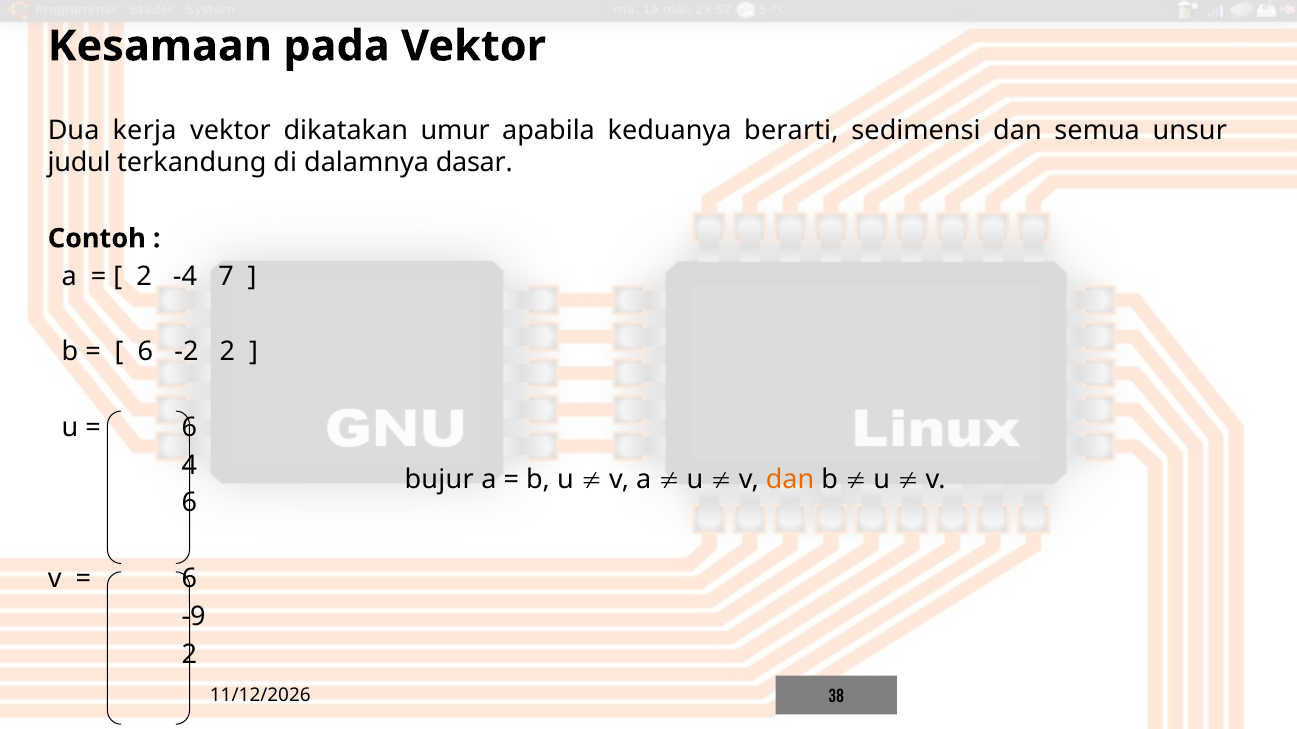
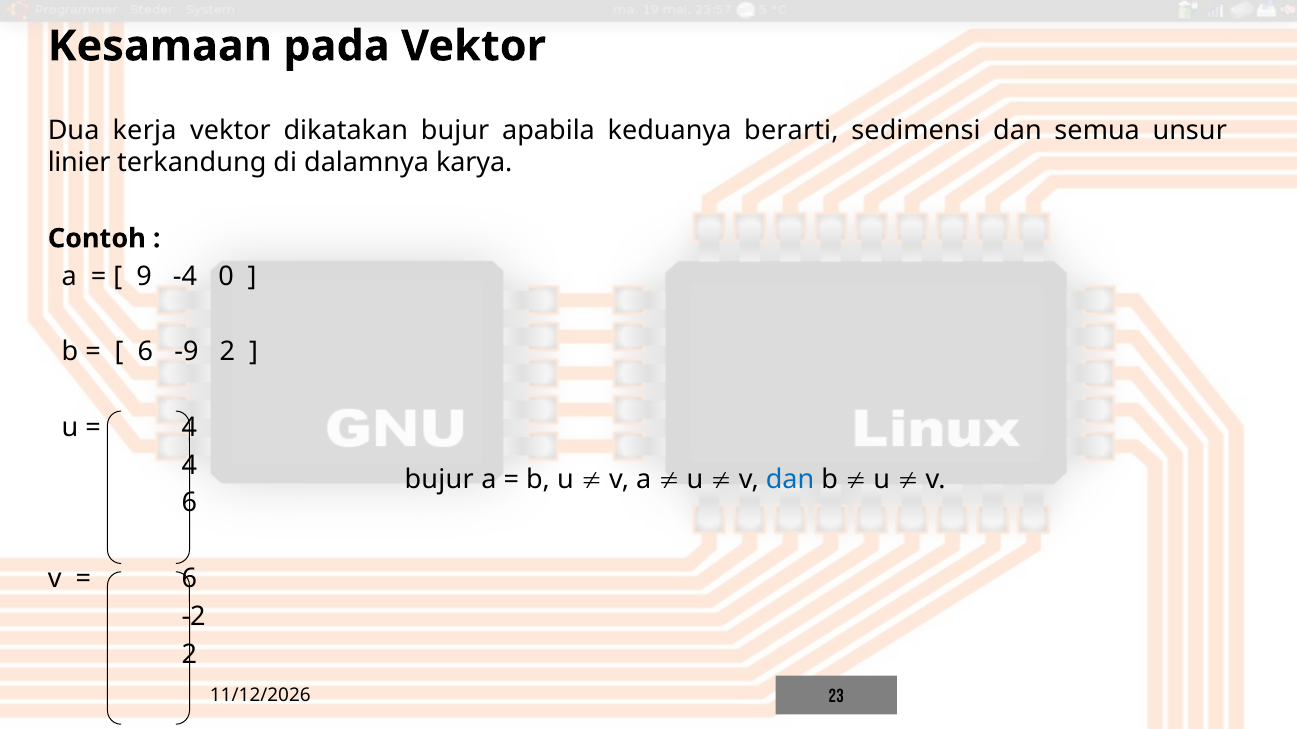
dikatakan umur: umur -> bujur (455, 130)
judul: judul -> linier (79, 163)
dasar: dasar -> karya (474, 163)
2: 2 -> 9 (144, 276)
7: 7 -> 0 (226, 276)
-2: -2 -> -9 (186, 352)
6: 6 -> 4 (189, 428)
dan colour: orange -> blue (790, 480)
-9: -9 -> -2 (194, 617)
38: 38 -> 23 (836, 697)
